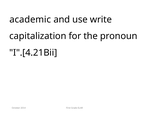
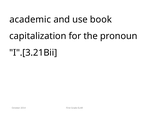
write: write -> book (101, 19)
I".[4.21Bii: I".[4.21Bii -> I".[3.21Bii (33, 52)
